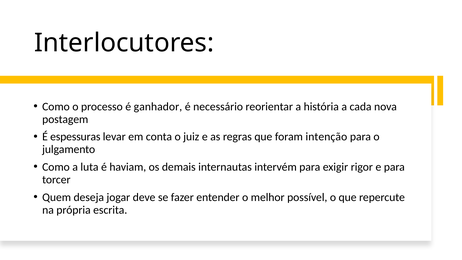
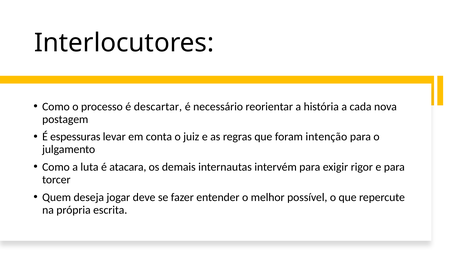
ganhador: ganhador -> descartar (158, 107)
haviam: haviam -> atacara (128, 167)
